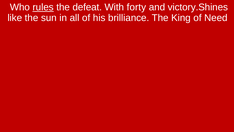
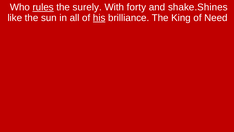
defeat: defeat -> surely (87, 7)
victory.Shines: victory.Shines -> shake.Shines (198, 7)
his underline: none -> present (99, 18)
